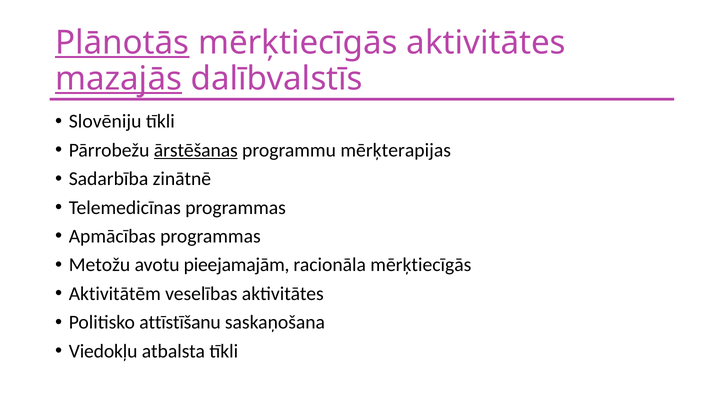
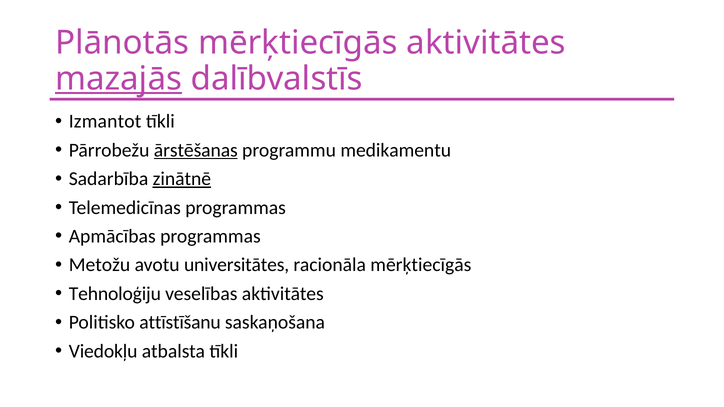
Plānotās underline: present -> none (122, 43)
Slovēniju: Slovēniju -> Izmantot (105, 122)
mērķterapijas: mērķterapijas -> medikamentu (396, 150)
zinātnē underline: none -> present (182, 179)
pieejamajām: pieejamajām -> universitātes (237, 265)
Aktivitātēm: Aktivitātēm -> Tehnoloģiju (115, 294)
